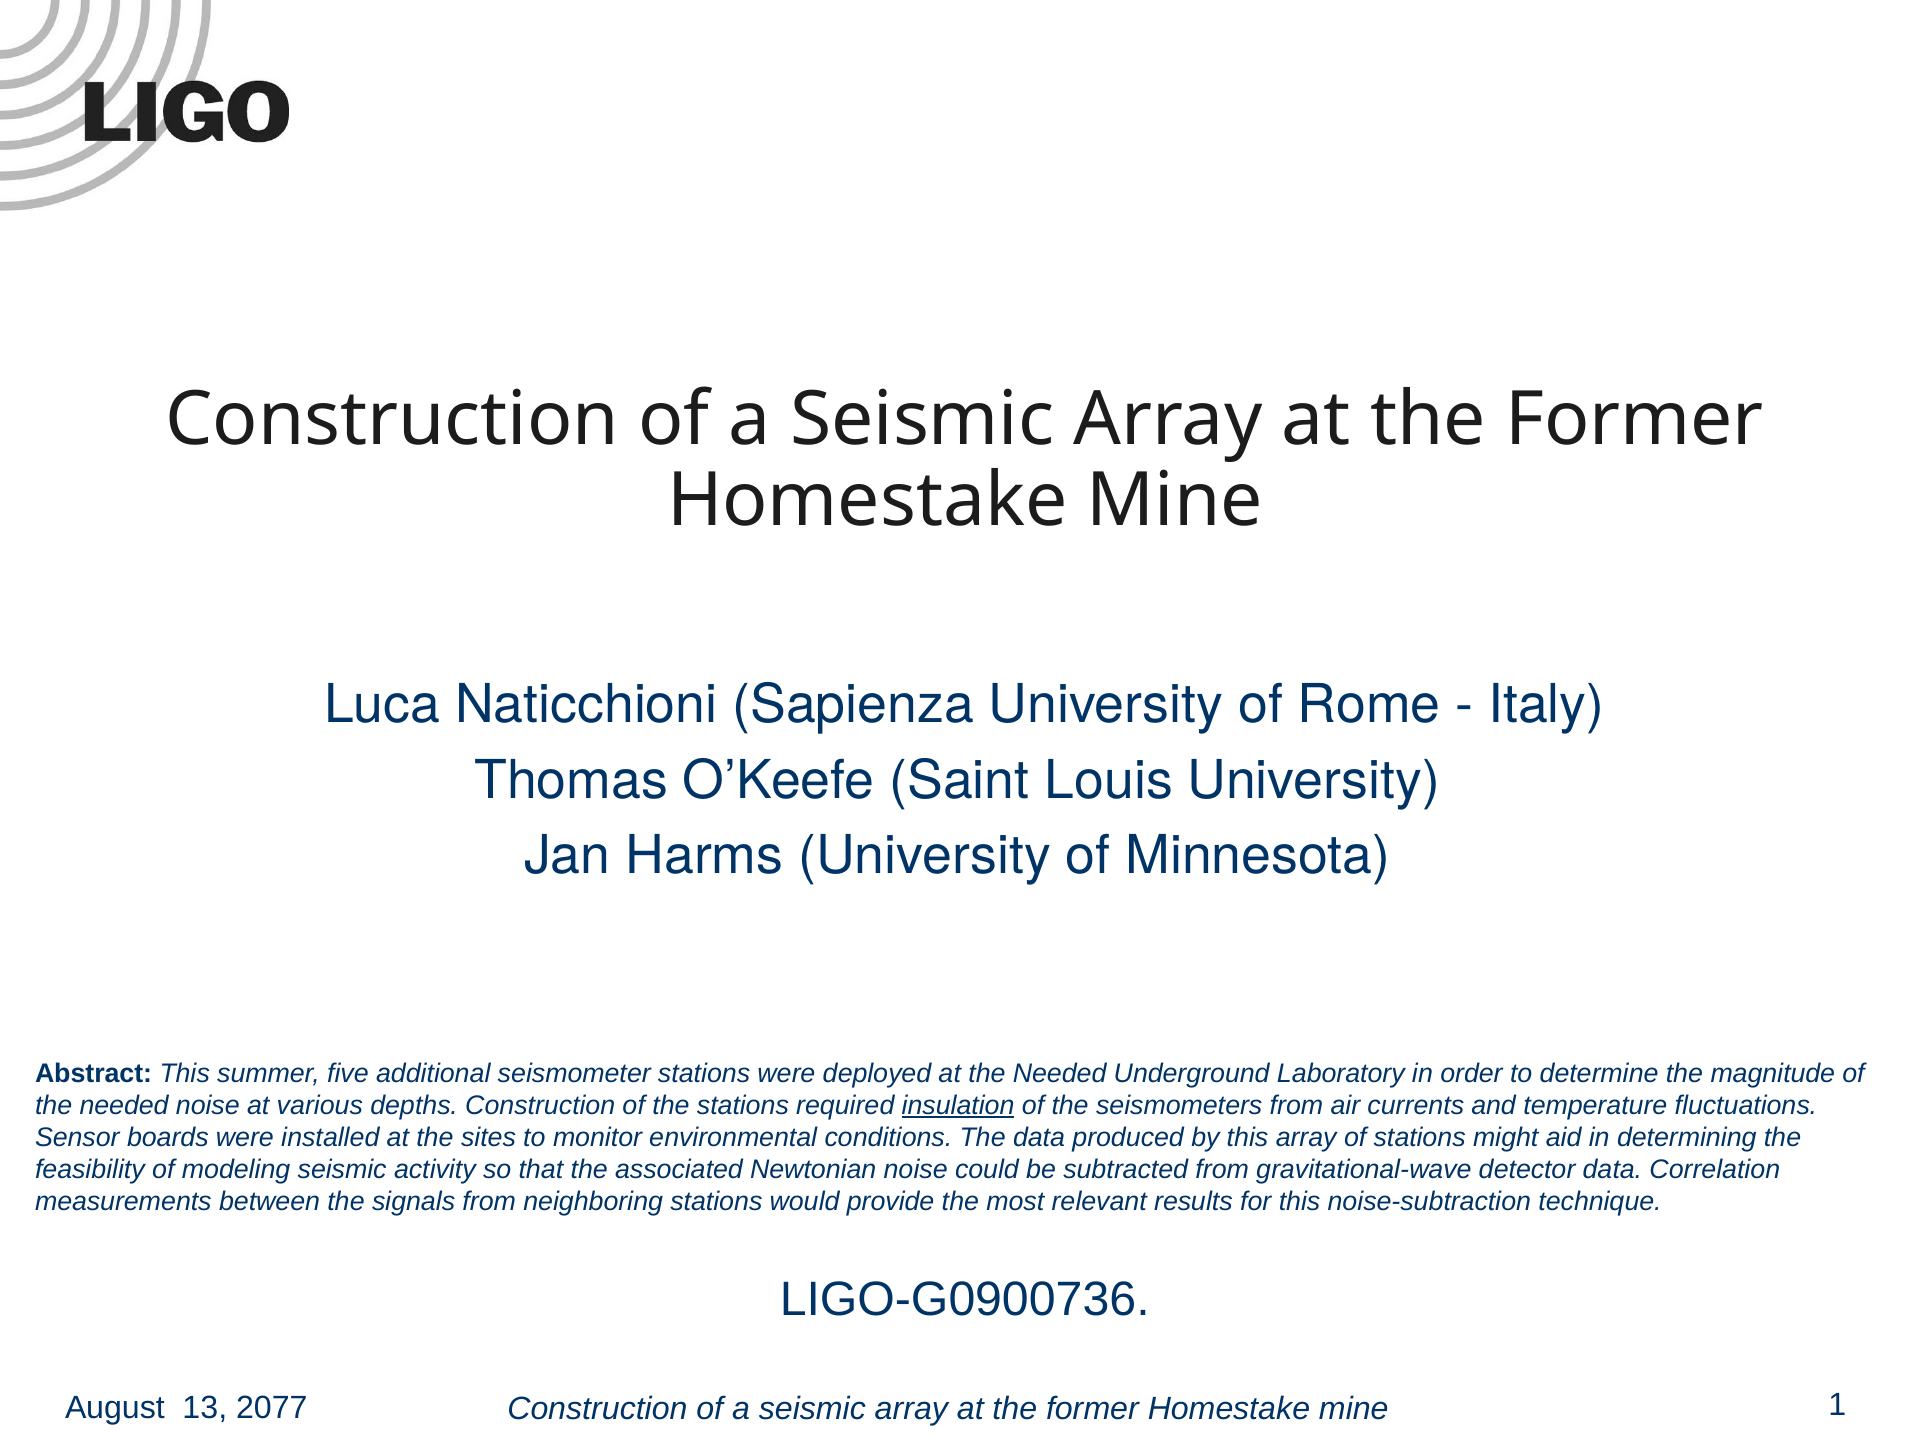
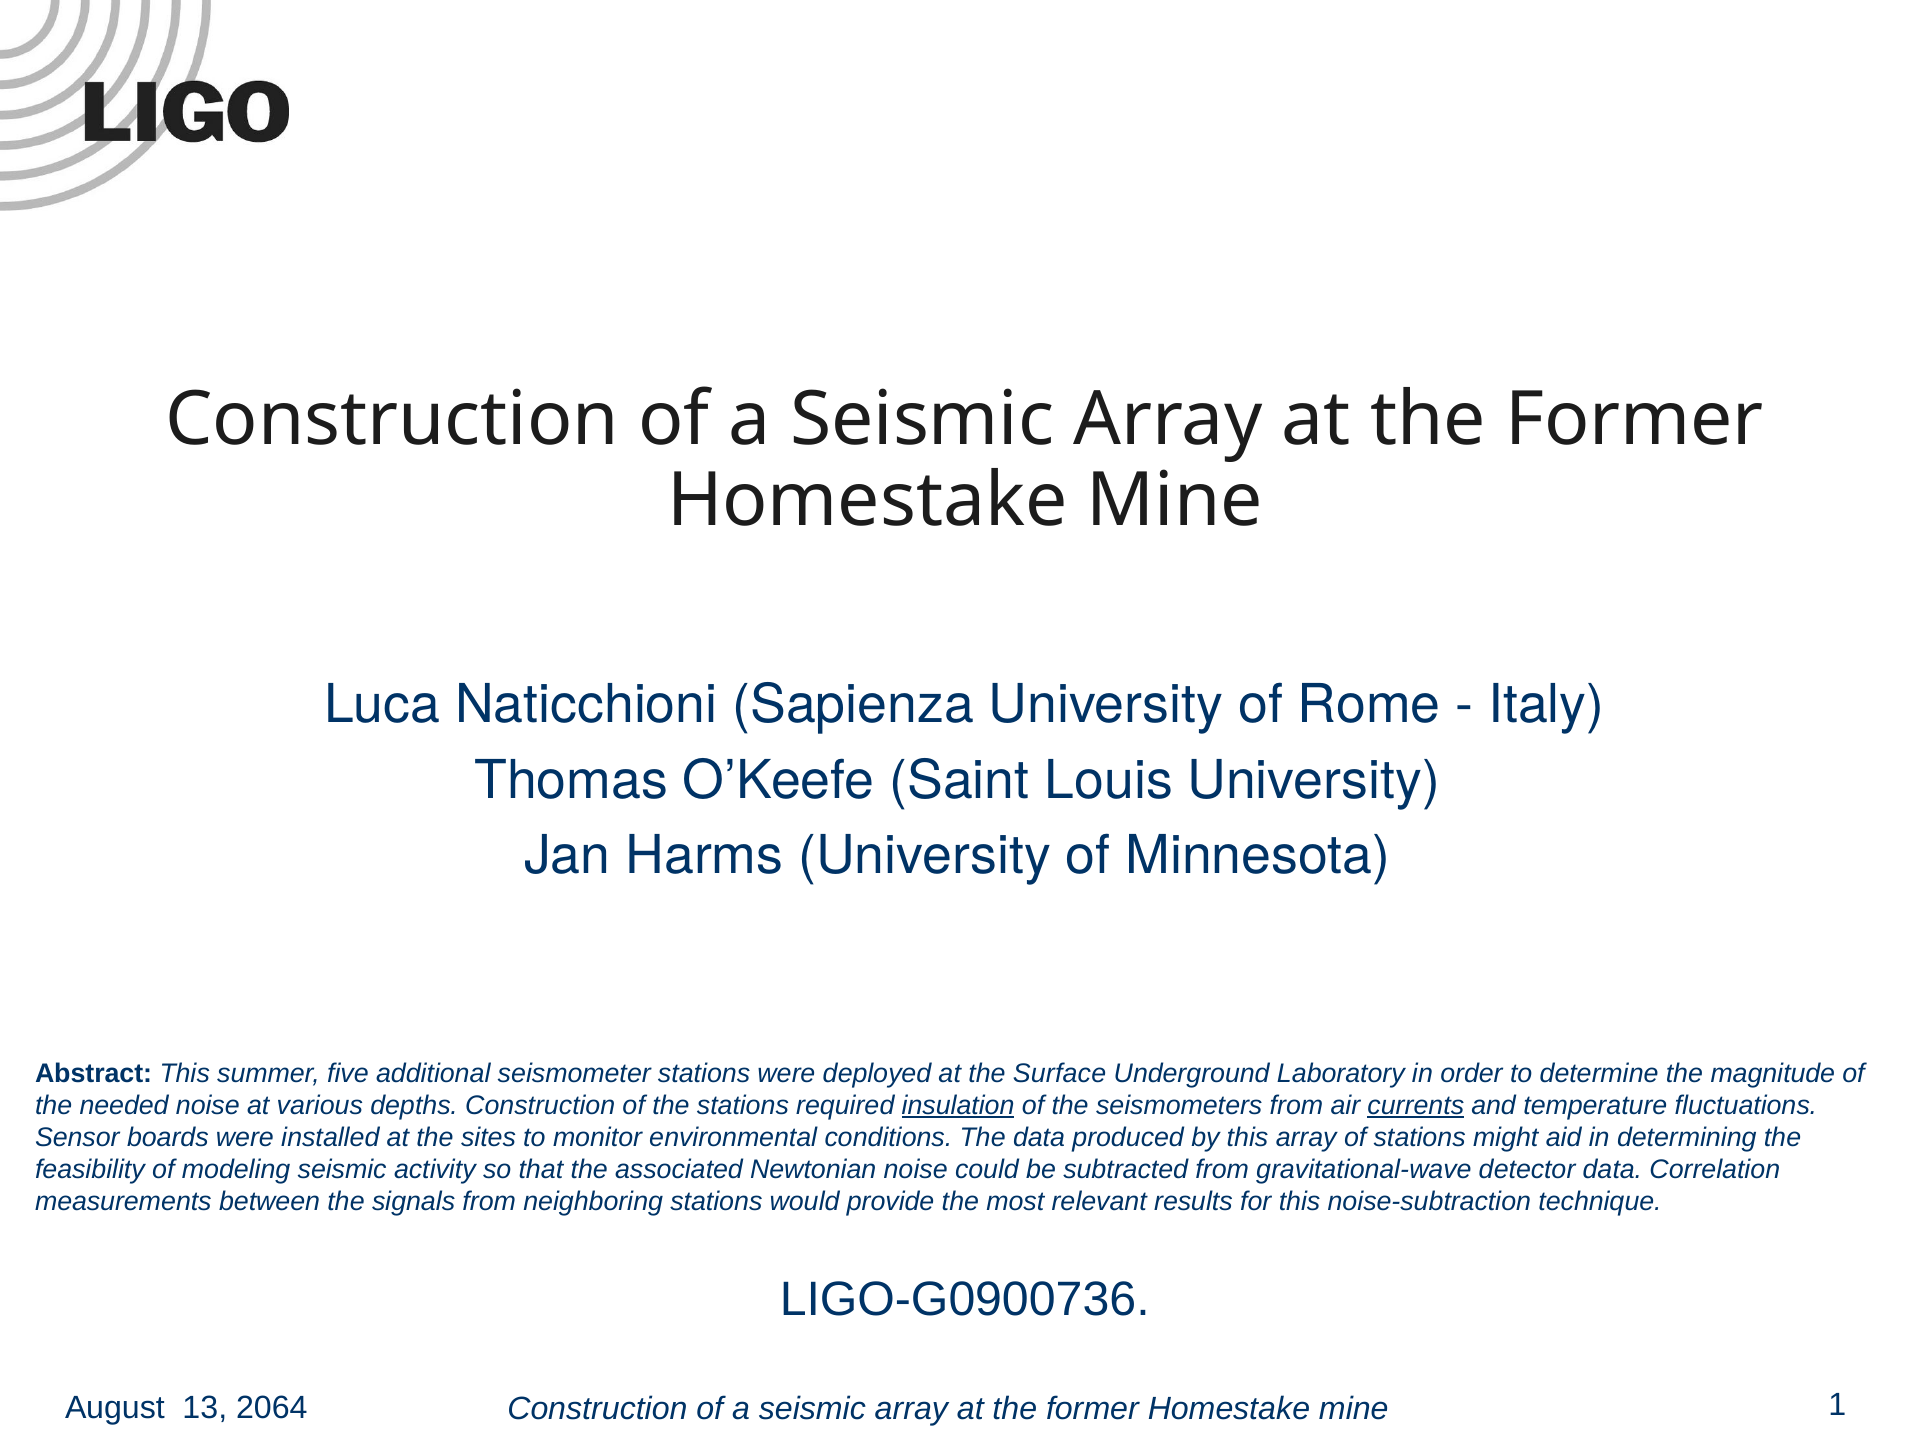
at the Needed: Needed -> Surface (1060, 1073)
currents underline: none -> present (1416, 1105)
2077: 2077 -> 2064 (272, 1407)
